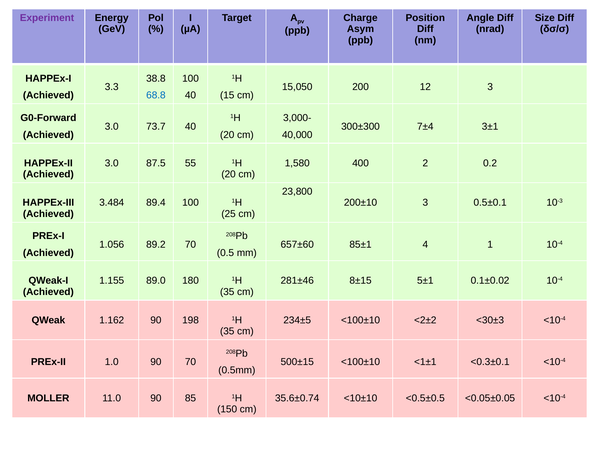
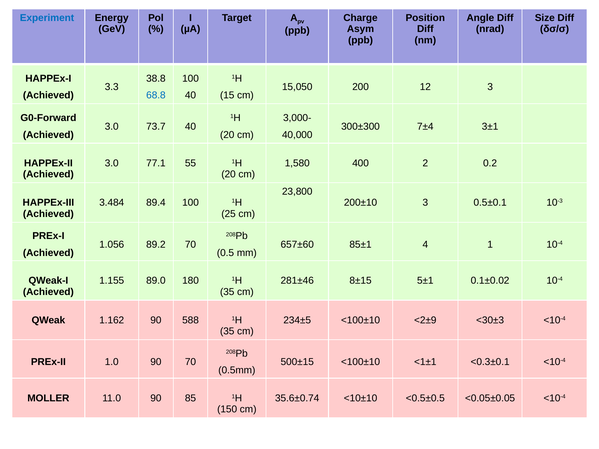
Experiment colour: purple -> blue (47, 18)
87.5: 87.5 -> 77.1 (156, 163)
198: 198 -> 588 (191, 320)
<2±2: <2±2 -> <2±9 (425, 320)
